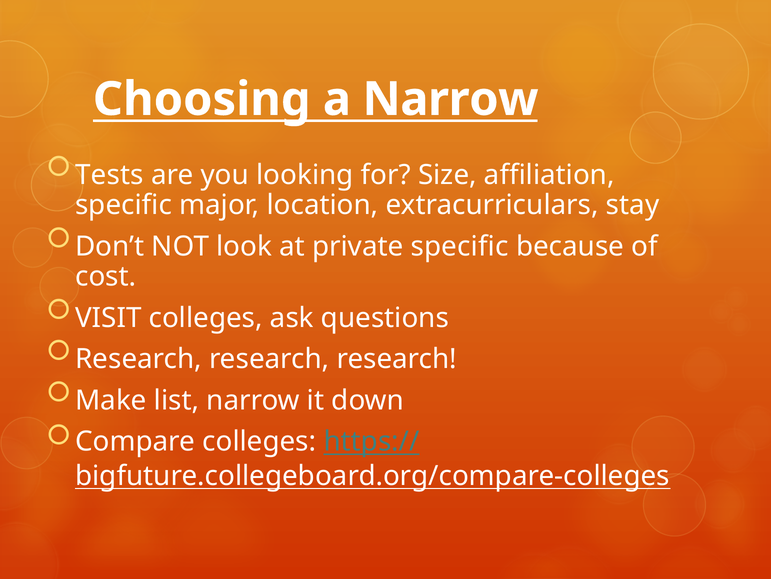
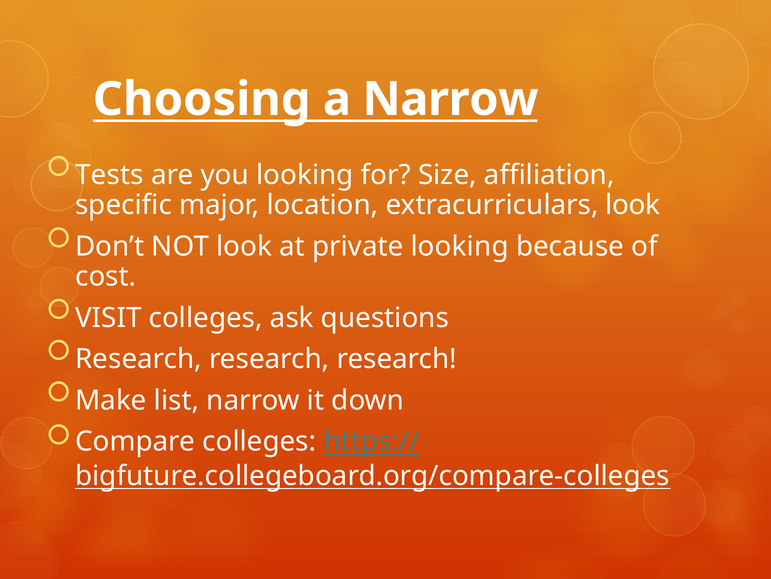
extracurriculars stay: stay -> look (633, 205)
private specific: specific -> looking (460, 246)
